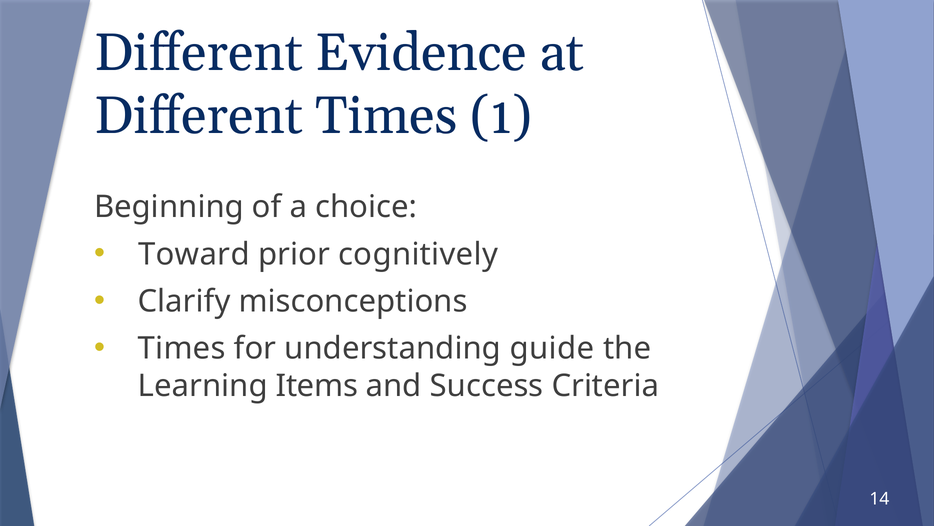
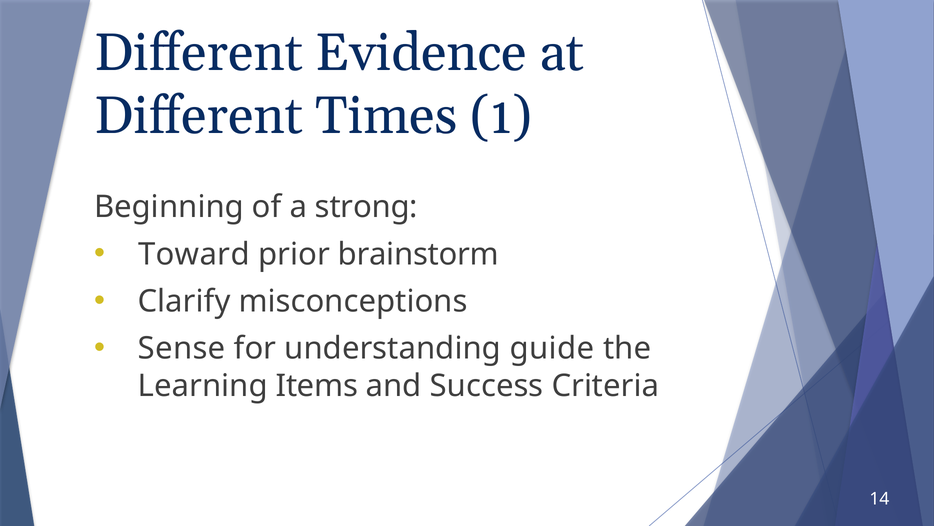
choice: choice -> strong (366, 207)
cognitively: cognitively -> brainstorm (418, 254)
Times: Times -> Sense (182, 348)
